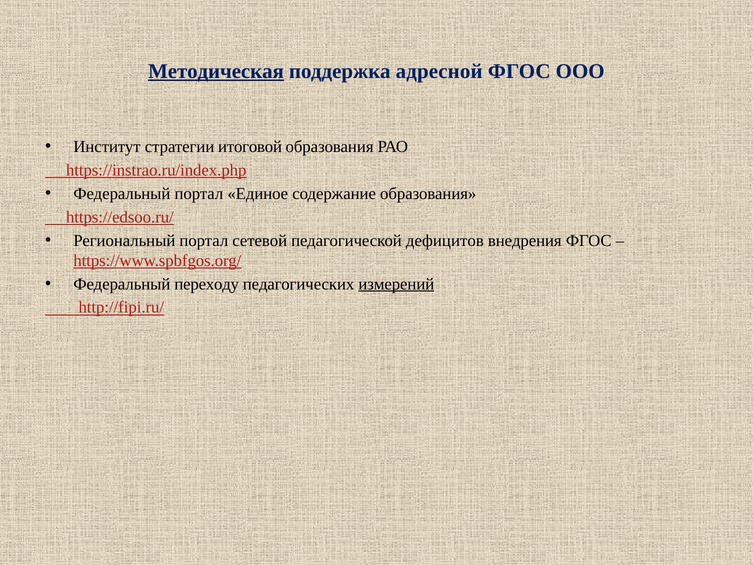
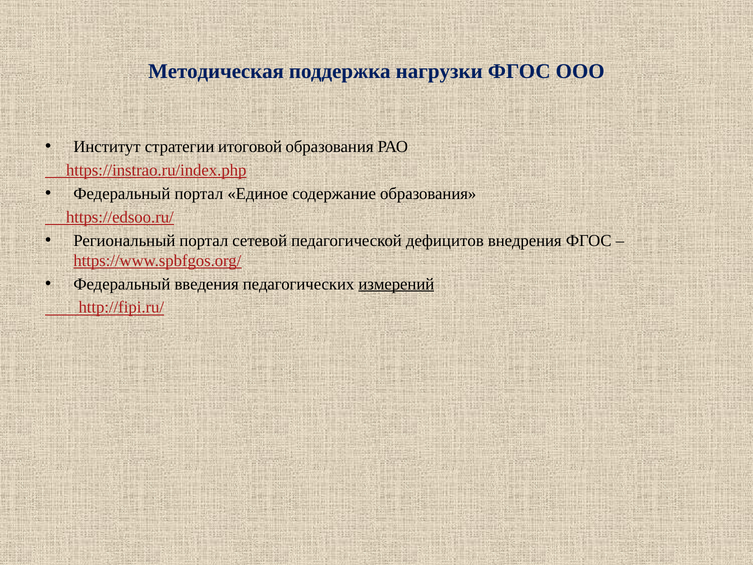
Методическая underline: present -> none (216, 71)
адресной: адресной -> нагрузки (439, 71)
переходу: переходу -> введения (207, 284)
